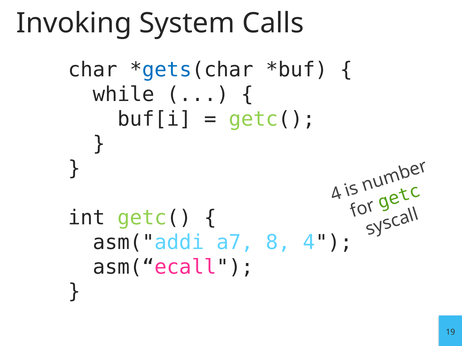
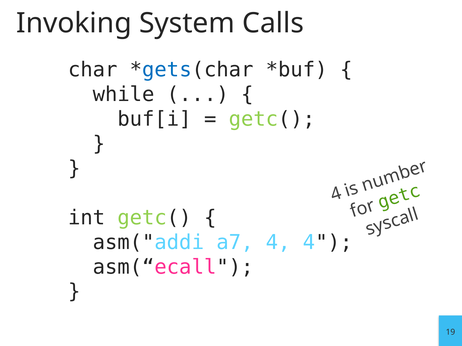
a7 8: 8 -> 4 (278, 243)
